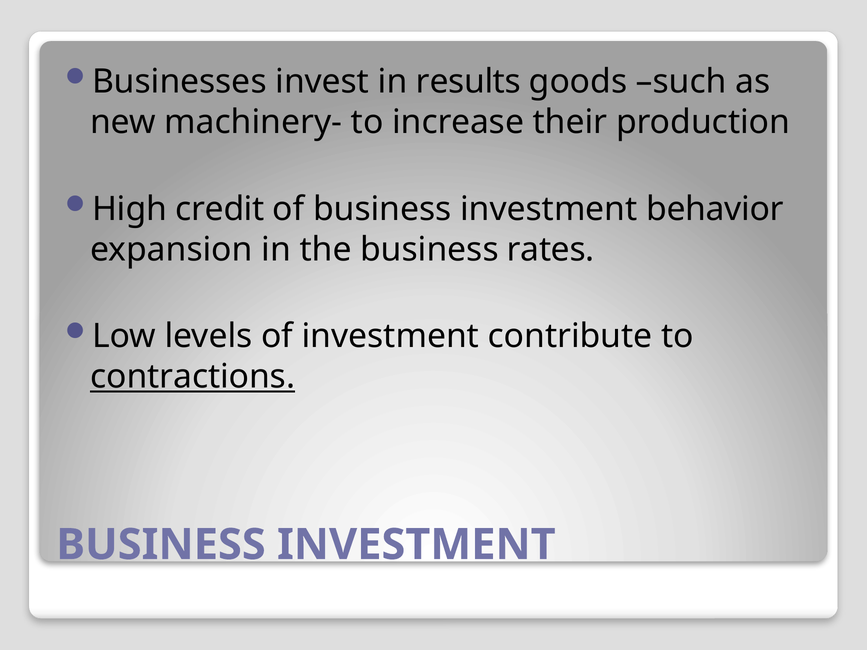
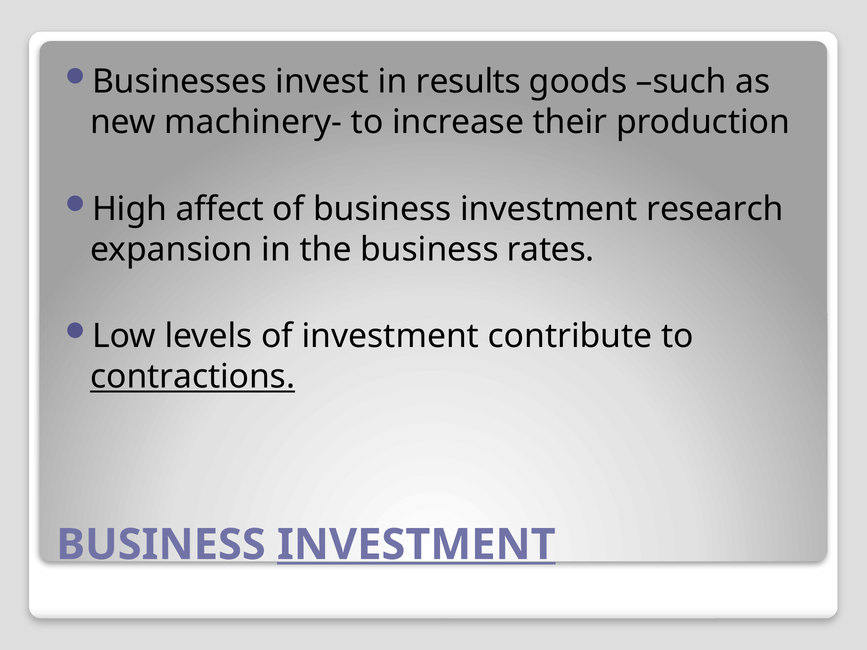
credit: credit -> affect (220, 209)
behavior: behavior -> research (715, 209)
INVESTMENT underline: none -> present (416, 545)
